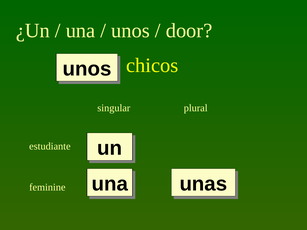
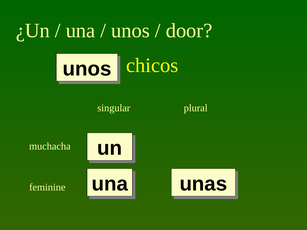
estudiante: estudiante -> muchacha (50, 147)
